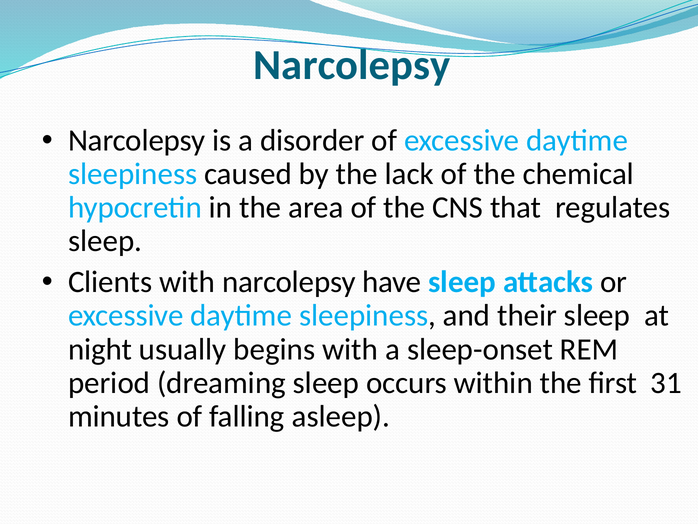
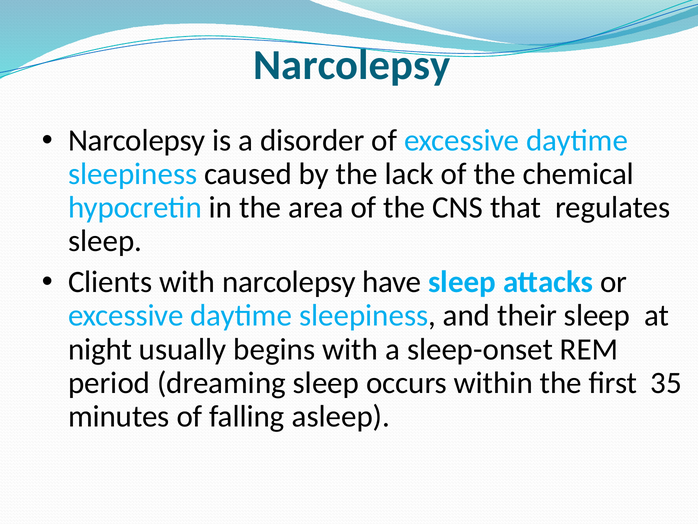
31: 31 -> 35 (666, 382)
